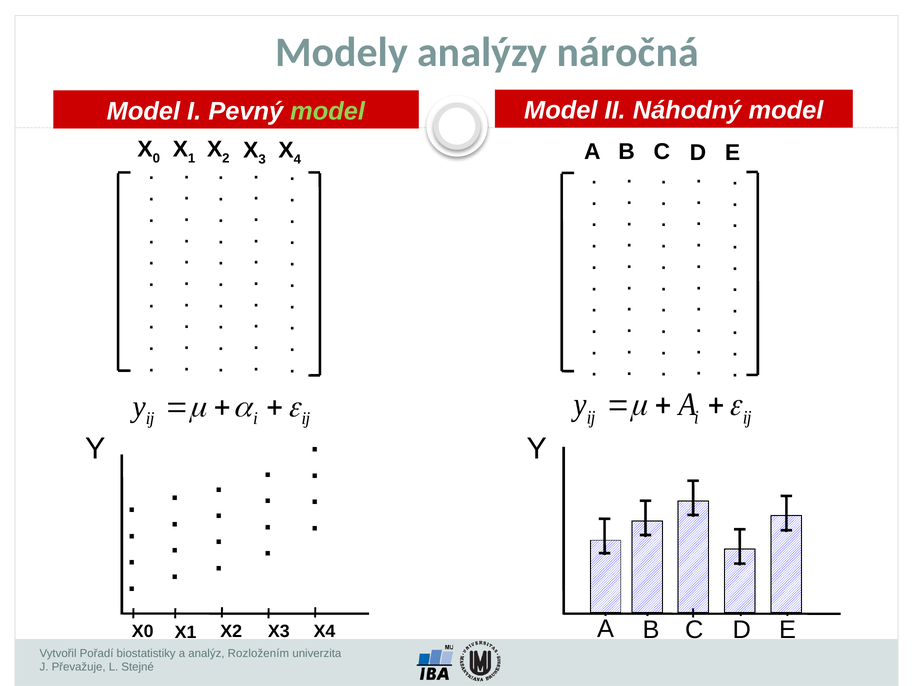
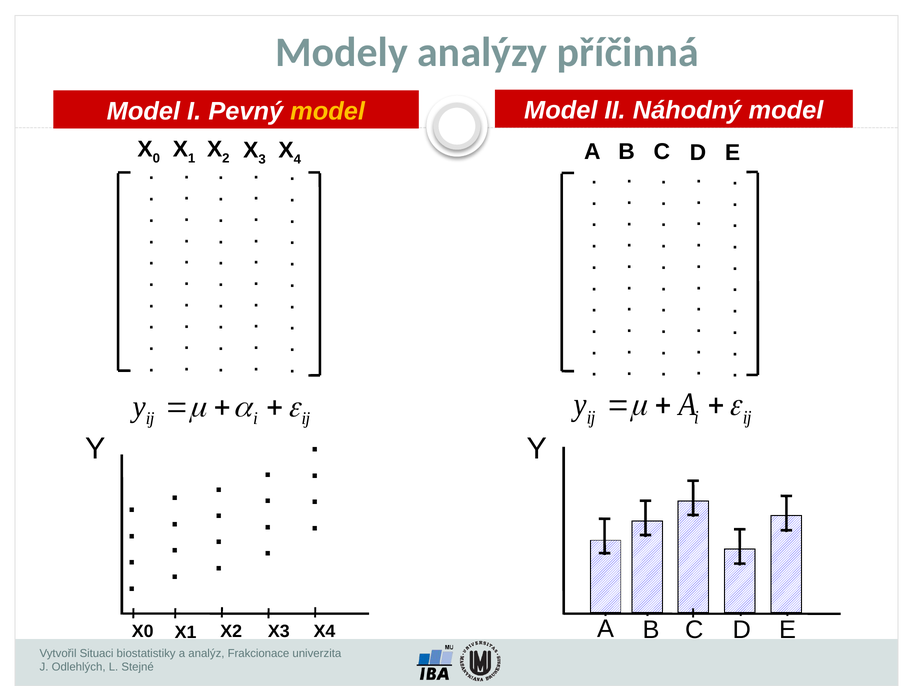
náročná: náročná -> příčinná (628, 53)
model colour: light green -> yellow (328, 111)
Pořadí: Pořadí -> Situaci (97, 653)
Rozložením: Rozložením -> Frakcionace (259, 653)
Převažuje: Převažuje -> Odlehlých (79, 667)
